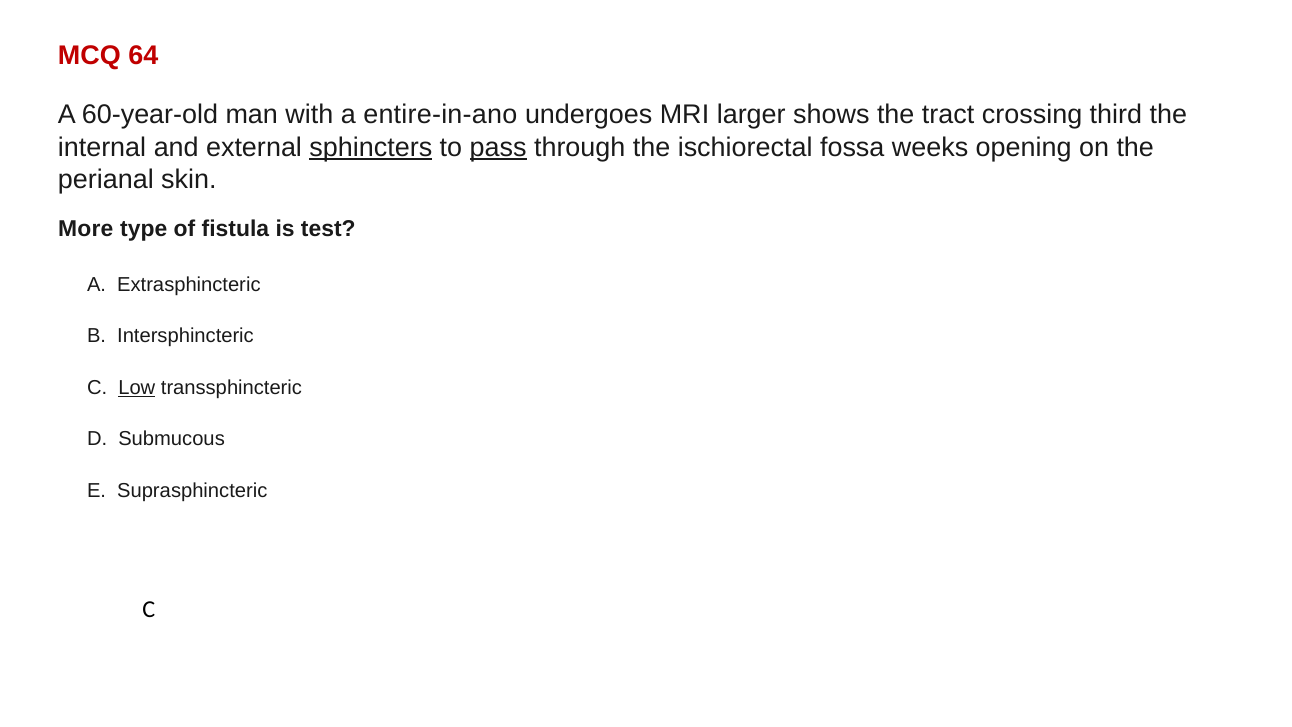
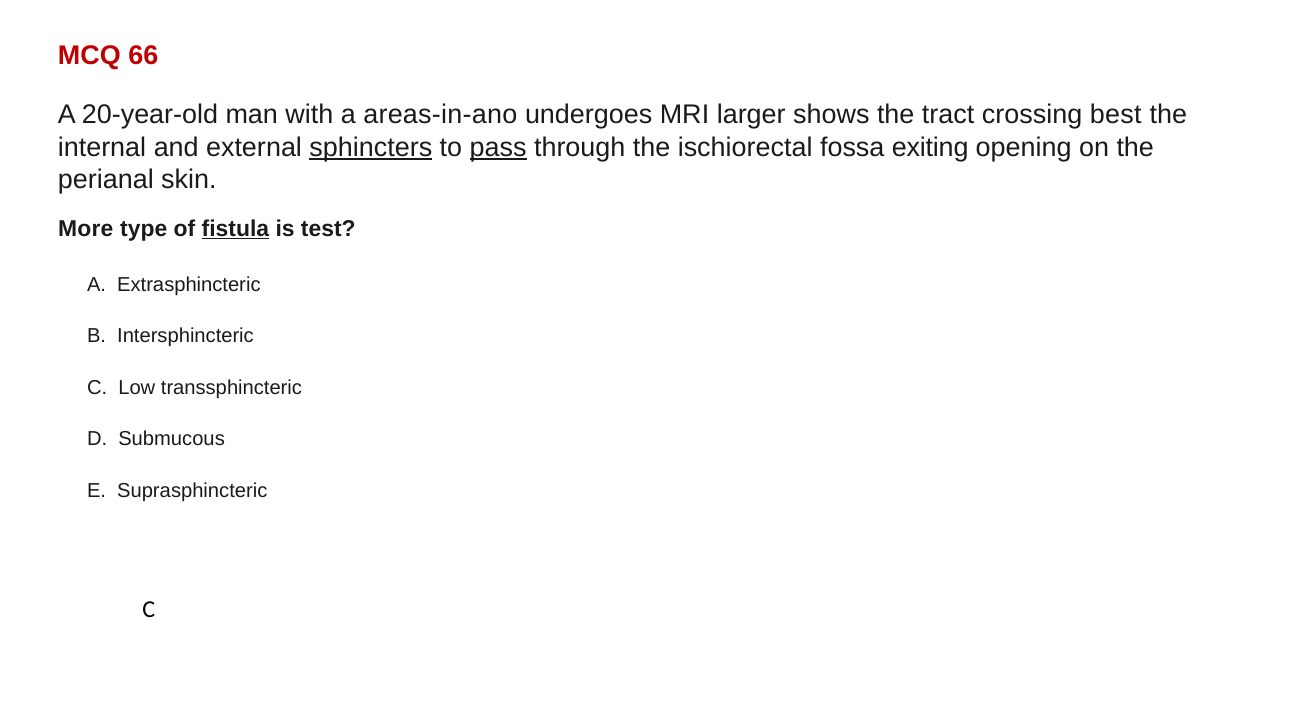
64: 64 -> 66 (143, 55)
60-year-old: 60-year-old -> 20-year-old (150, 115)
entire-in-ano: entire-in-ano -> areas-in-ano (440, 115)
third: third -> best (1116, 115)
weeks: weeks -> exiting (930, 147)
fistula underline: none -> present (235, 228)
Low underline: present -> none (137, 387)
